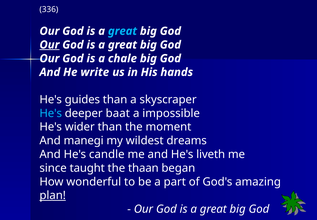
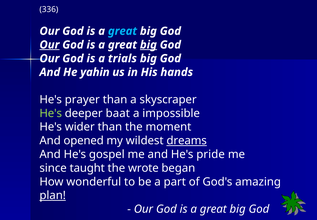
big underline: none -> present (148, 45)
chale: chale -> trials (122, 58)
write: write -> yahin (95, 72)
guides: guides -> prayer (82, 99)
He's colour: light blue -> light green (51, 113)
manegi: manegi -> opened (84, 140)
dreams underline: none -> present (187, 140)
candle: candle -> gospel (107, 154)
liveth: liveth -> pride (211, 154)
thaan: thaan -> wrote (143, 168)
